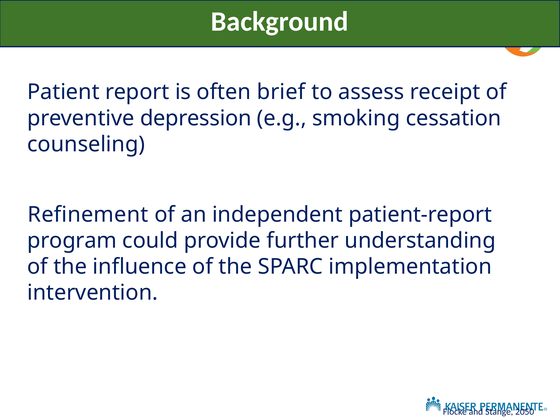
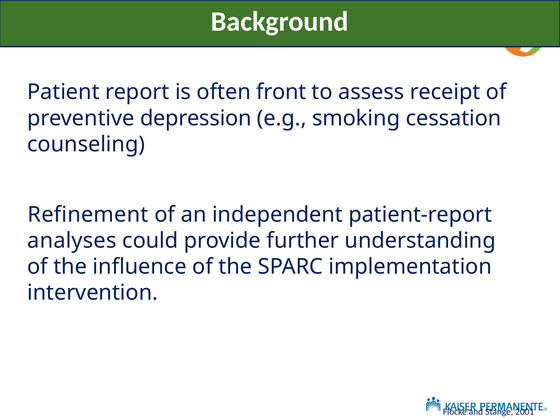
brief: brief -> front (281, 92)
program: program -> analyses (72, 241)
2050: 2050 -> 2001 (525, 412)
